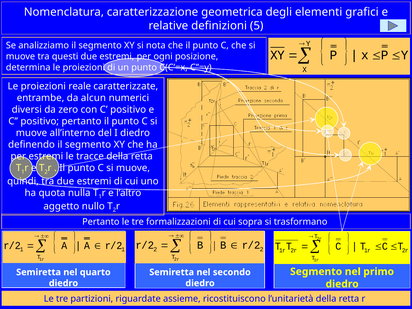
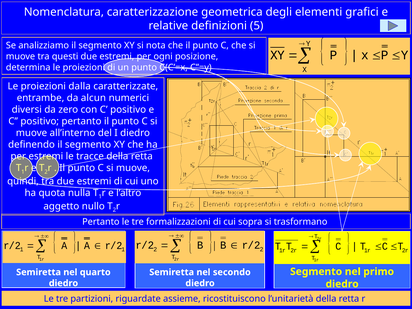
reale: reale -> dalla (80, 86)
